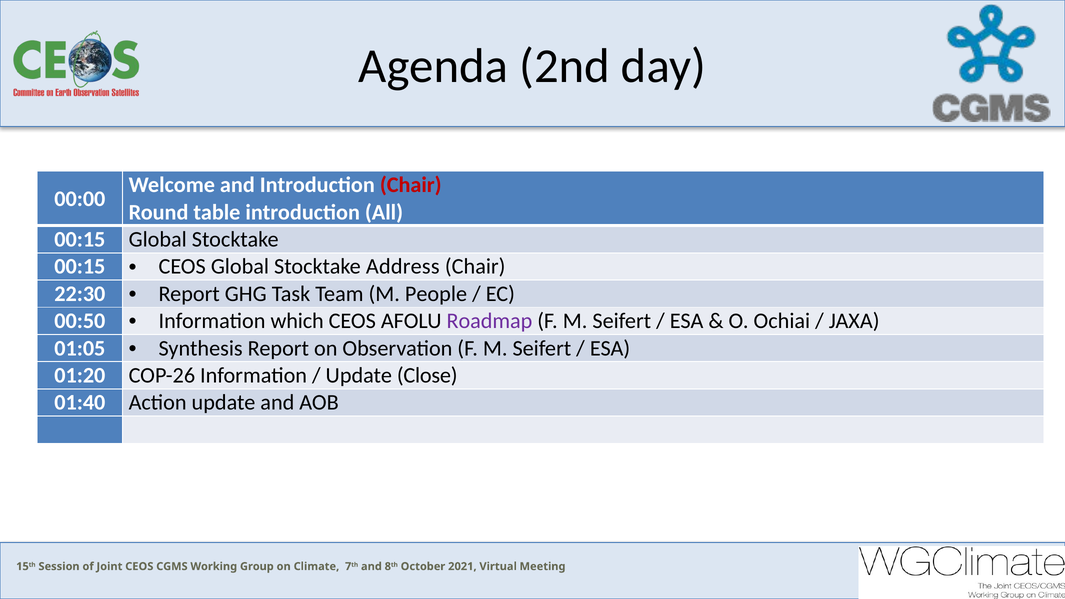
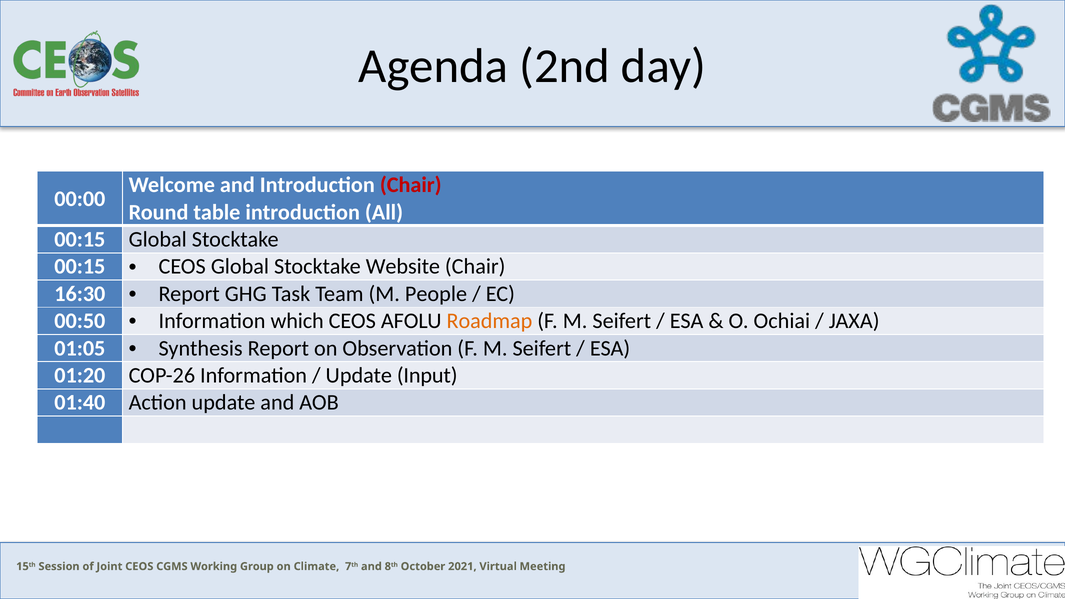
Address: Address -> Website (403, 267)
22:30: 22:30 -> 16:30 (80, 294)
Roadmap colour: purple -> orange (489, 321)
Close: Close -> Input (427, 376)
